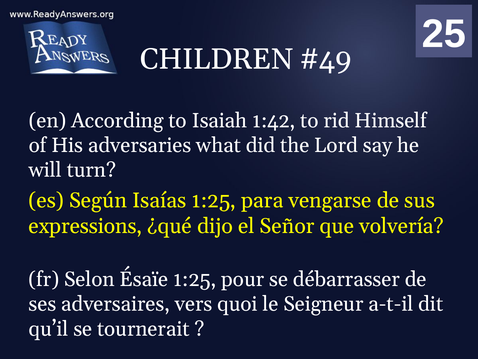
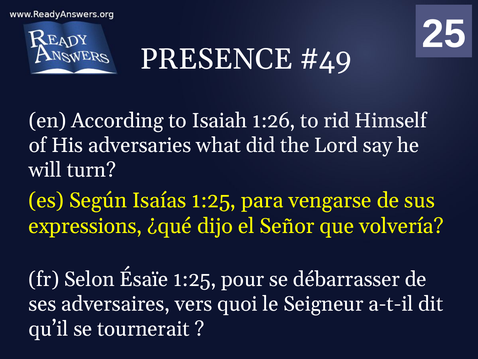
CHILDREN: CHILDREN -> PRESENCE (217, 59)
1:42: 1:42 -> 1:26 (274, 120)
